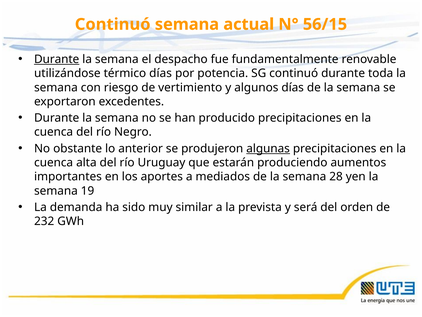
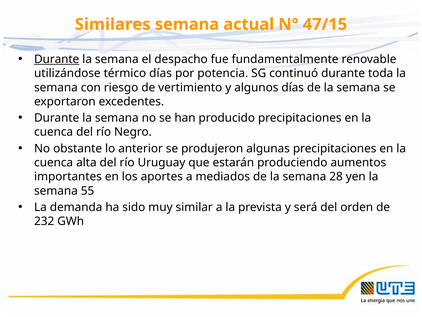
Continuó: Continuó -> Similares (113, 24)
56/15: 56/15 -> 47/15 (325, 24)
algunas underline: present -> none (268, 148)
19: 19 -> 55 (88, 191)
